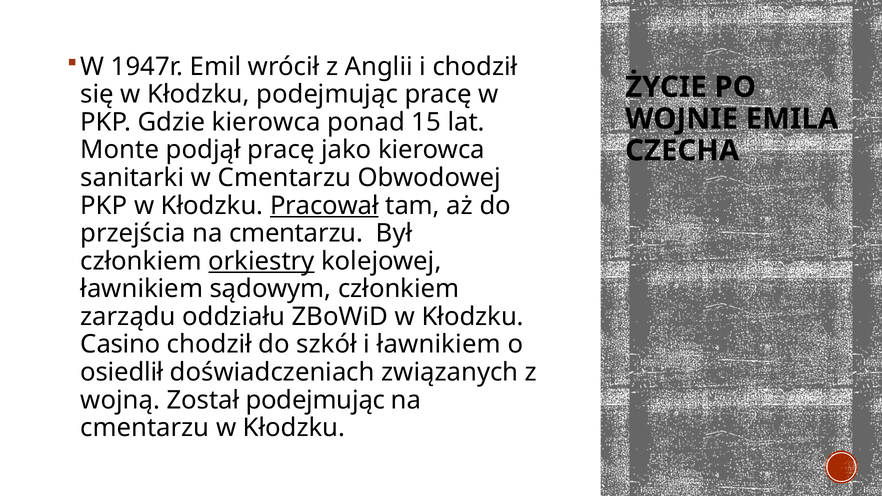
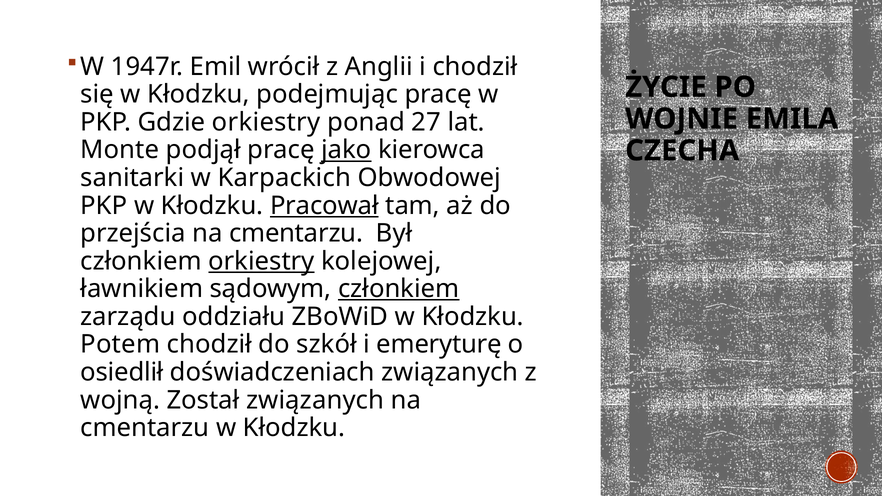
Gdzie kierowca: kierowca -> orkiestry (266, 122)
15: 15 -> 27 (426, 122)
jako underline: none -> present (346, 150)
w Cmentarzu: Cmentarzu -> Karpackich (284, 178)
członkiem underline: none -> present (399, 289)
Casino: Casino -> Potem (120, 345)
i ławnikiem: ławnikiem -> emeryturę (439, 345)
Został podejmując: podejmując -> związanych (315, 400)
